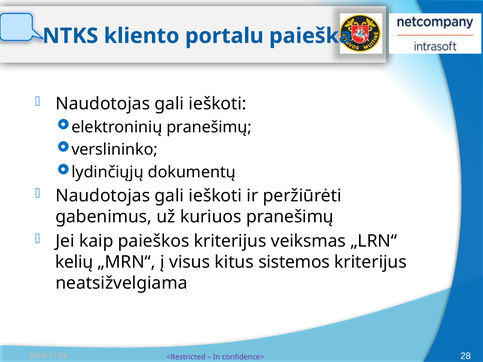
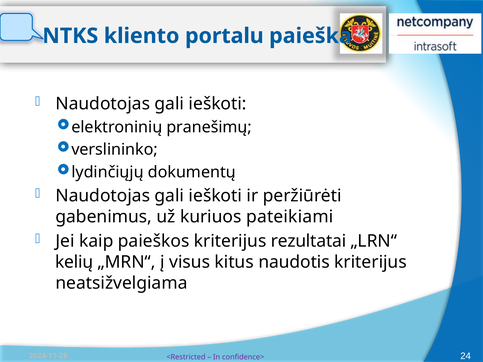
kuriuos pranešimų: pranešimų -> pateikiami (290, 217)
veiksmas: veiksmas -> rezultatai (308, 241)
sistemos: sistemos -> naudotis (294, 262)
28: 28 -> 24 (466, 356)
